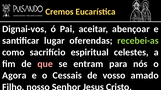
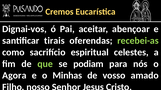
lugar: lugar -> tirais (54, 41)
que colour: pink -> light green (45, 64)
entram: entram -> podiam (88, 64)
Cessais: Cessais -> Minhas (67, 76)
